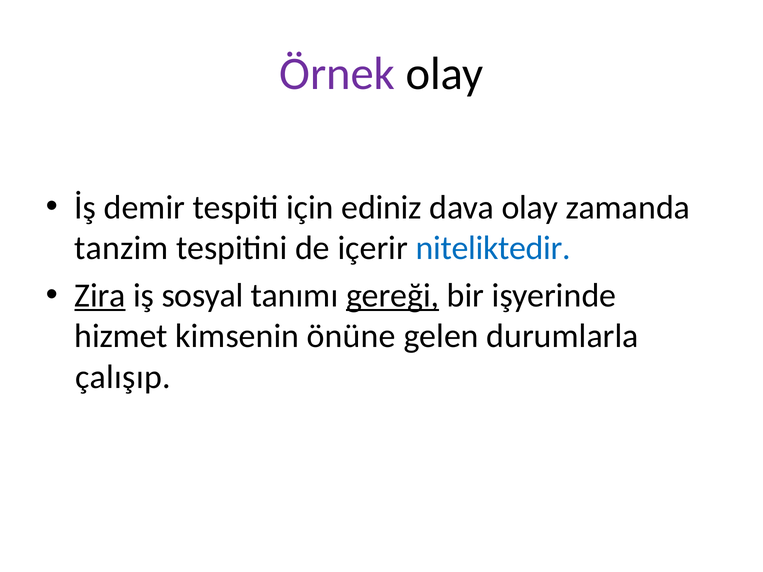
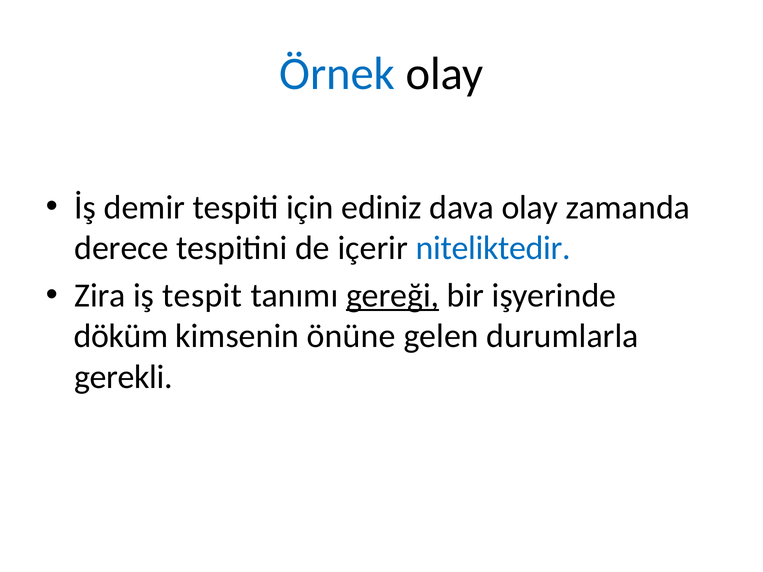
Örnek colour: purple -> blue (337, 74)
tanzim: tanzim -> derece (121, 248)
Zira underline: present -> none (100, 296)
sosyal: sosyal -> tespit (202, 296)
hizmet: hizmet -> döküm (121, 336)
çalışıp: çalışıp -> gerekli (123, 377)
